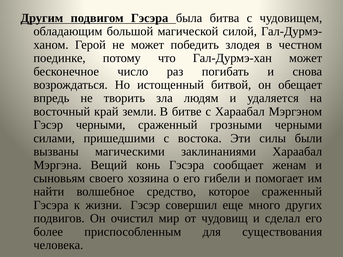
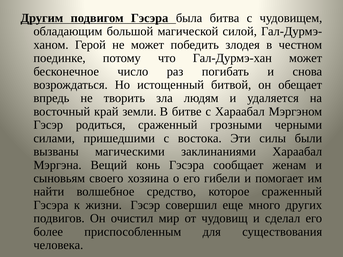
Гэсэр черными: черными -> родиться (101, 125)
